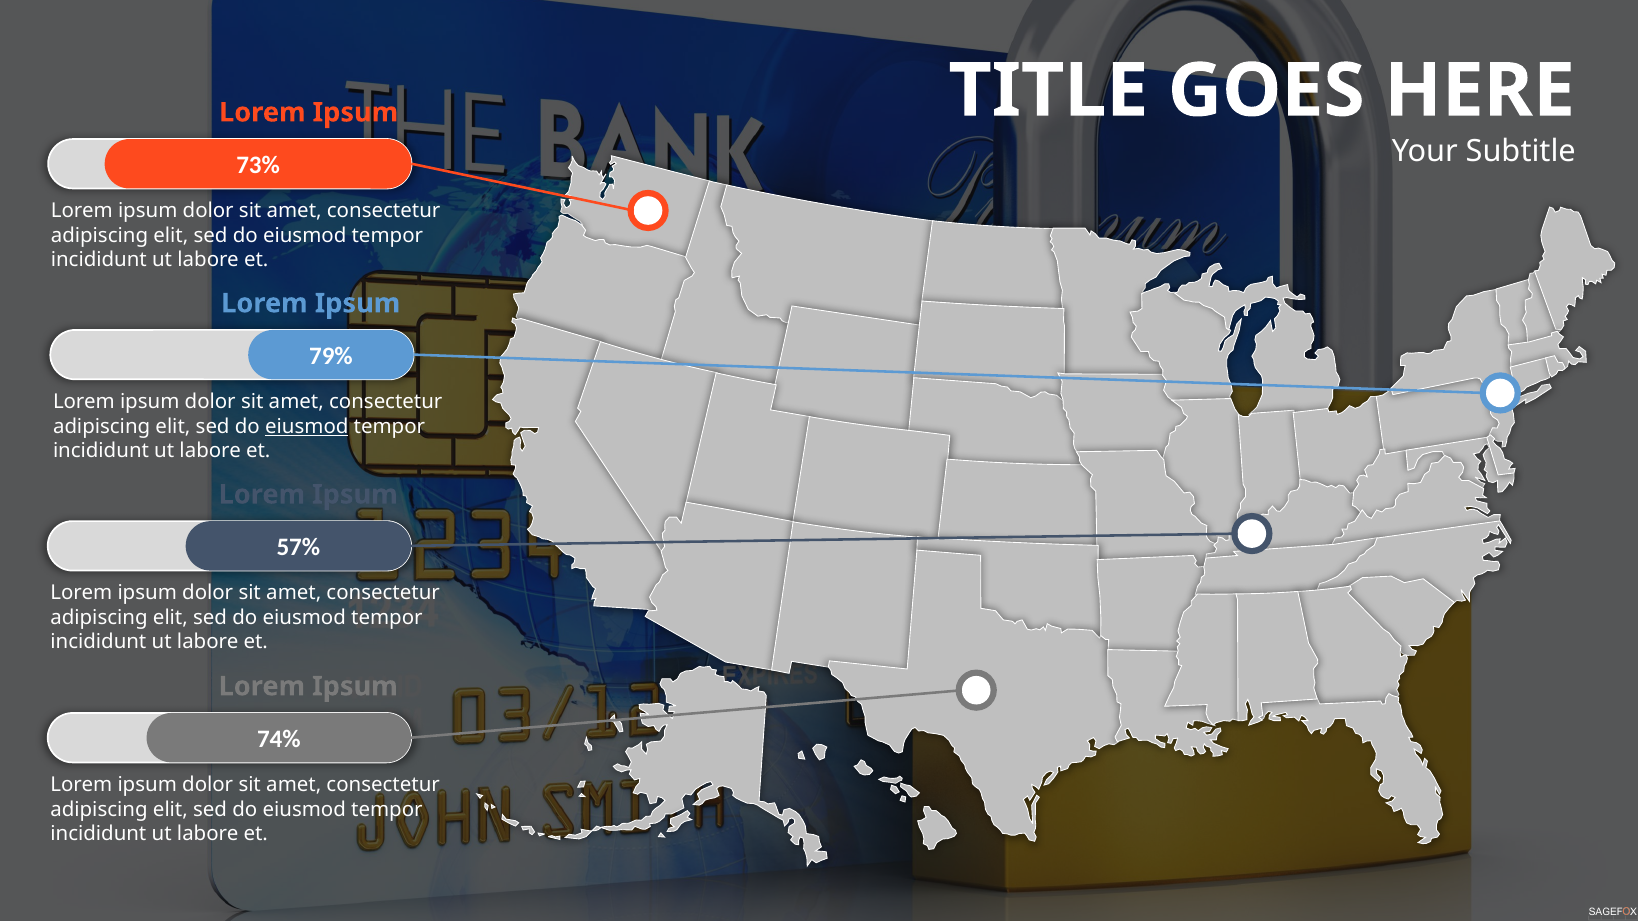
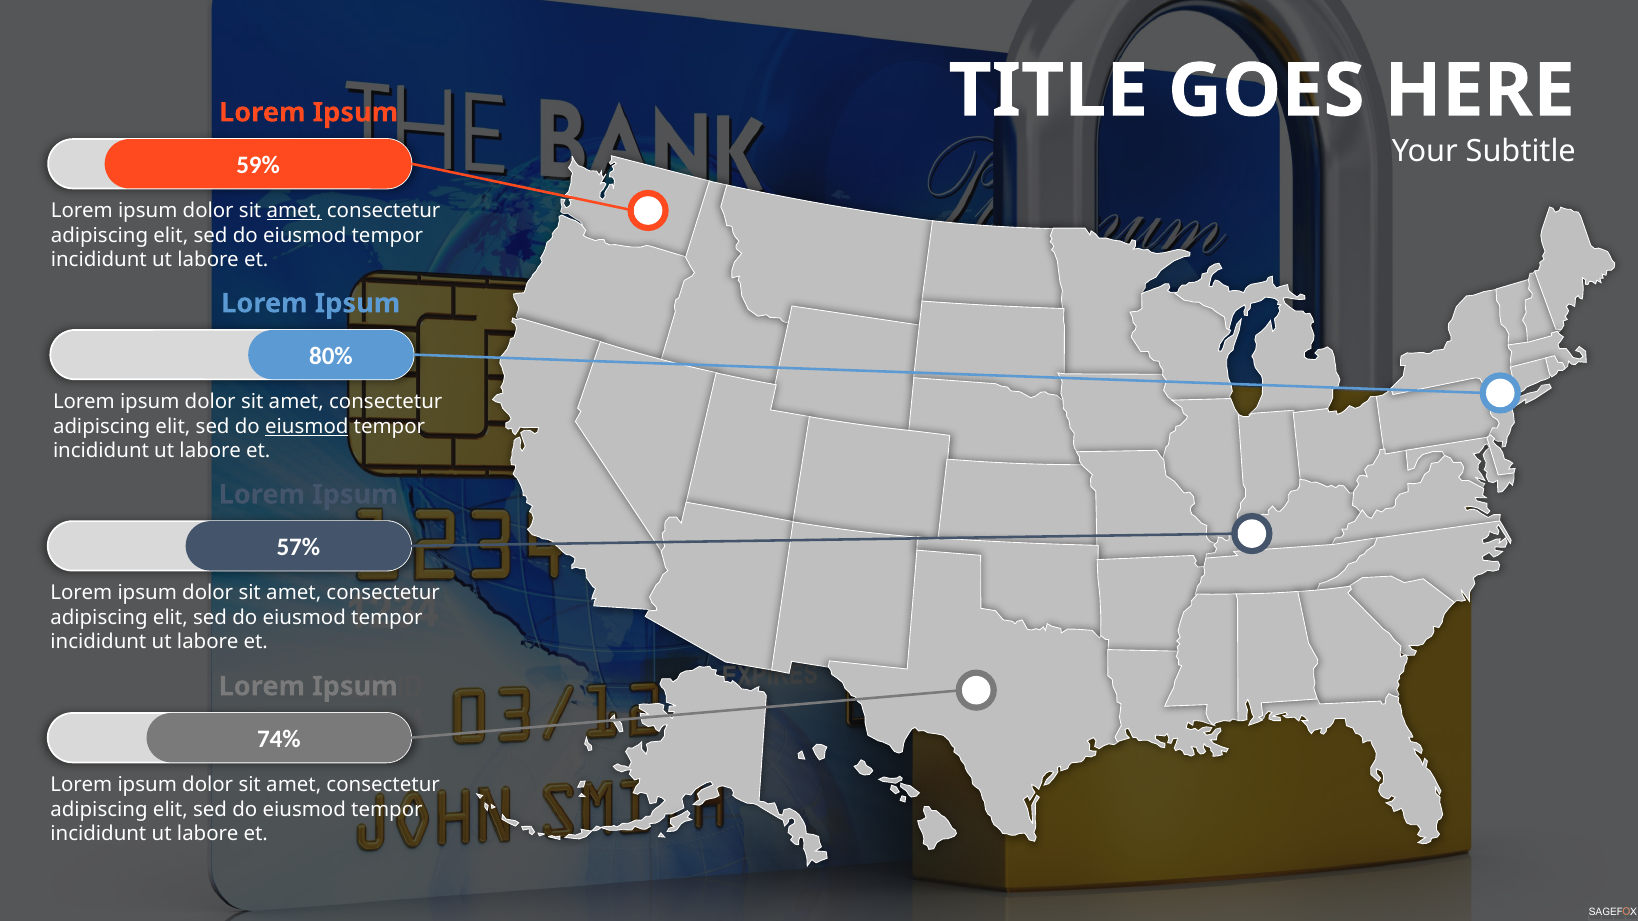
73%: 73% -> 59% (258, 166)
amet underline: none -> present (294, 211)
79%: 79% -> 80% (331, 356)
